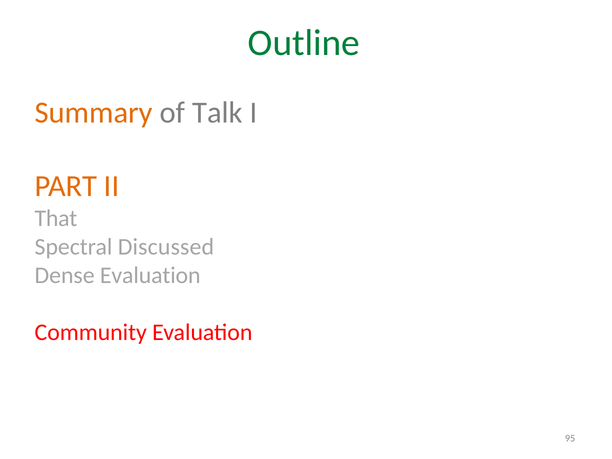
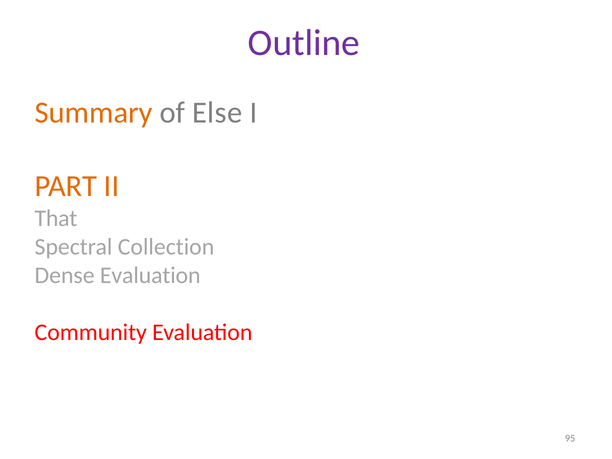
Outline colour: green -> purple (304, 43)
Talk: Talk -> Else (217, 113)
Discussed: Discussed -> Collection (166, 247)
